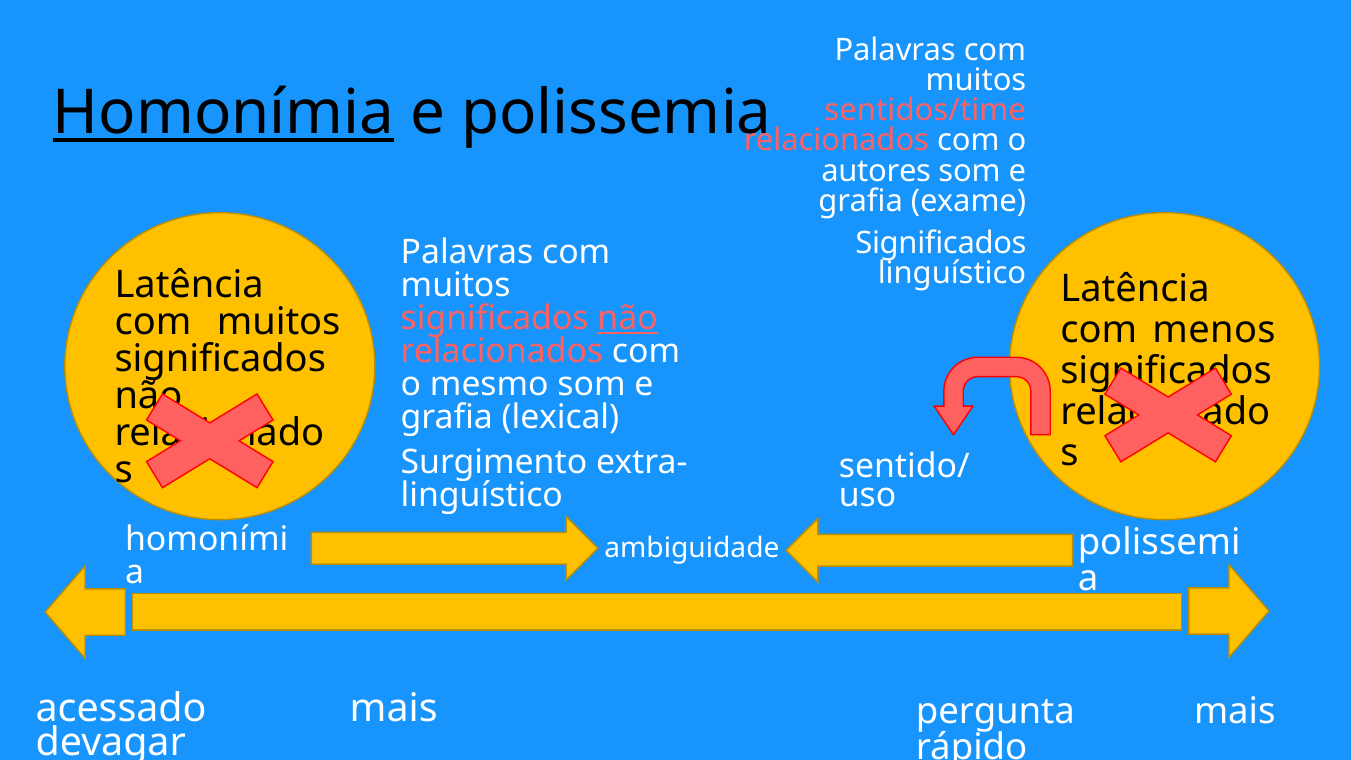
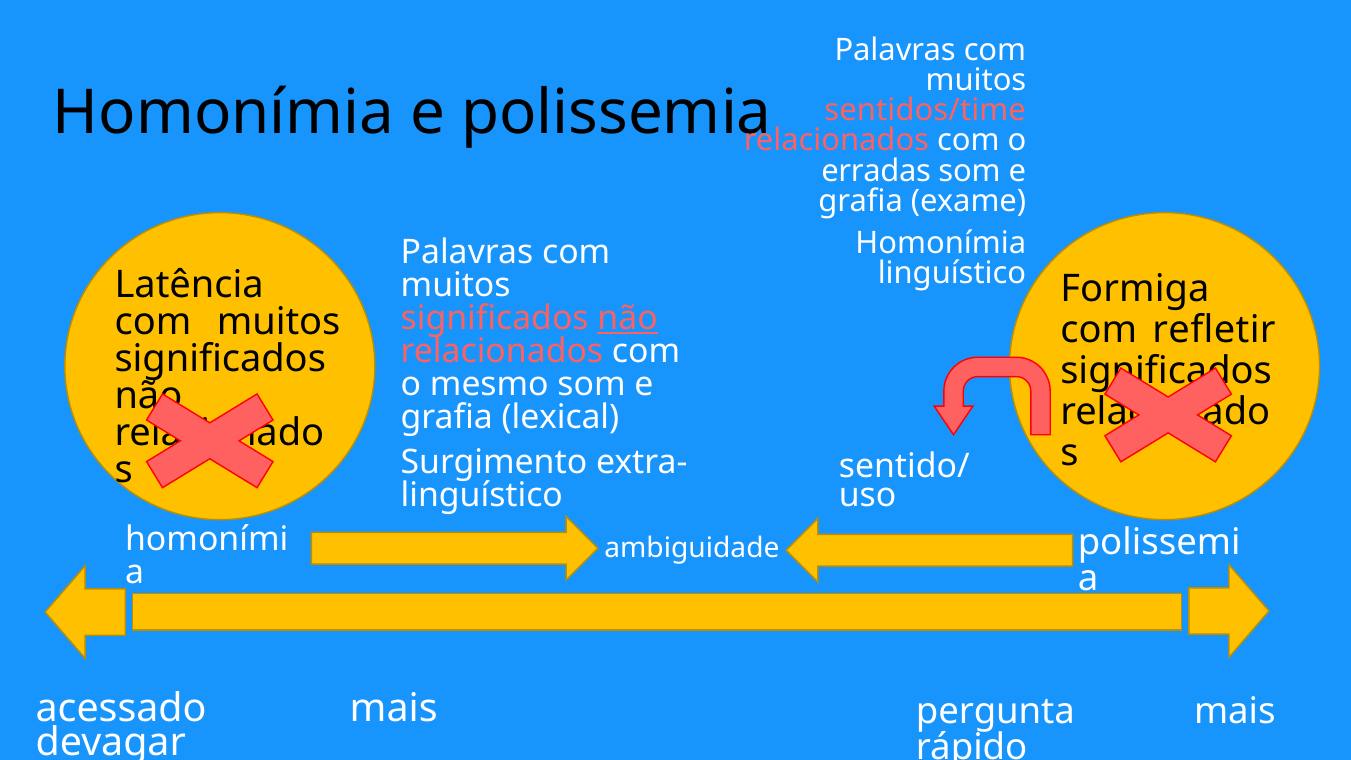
Homonímia underline: present -> none (224, 114)
autores: autores -> erradas (876, 171)
Significados: Significados -> Homonímia (941, 244)
Latência: Latência -> Formiga (1135, 289)
menos: menos -> refletir (1214, 330)
